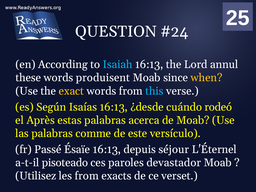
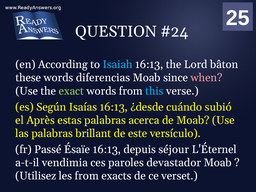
annul: annul -> bâton (224, 65)
produisent: produisent -> diferencias (103, 78)
when colour: yellow -> pink (206, 78)
exact colour: yellow -> light green (71, 91)
rodeó: rodeó -> subió (218, 107)
comme: comme -> brillant (93, 133)
pisoteado: pisoteado -> vendimia (65, 163)
